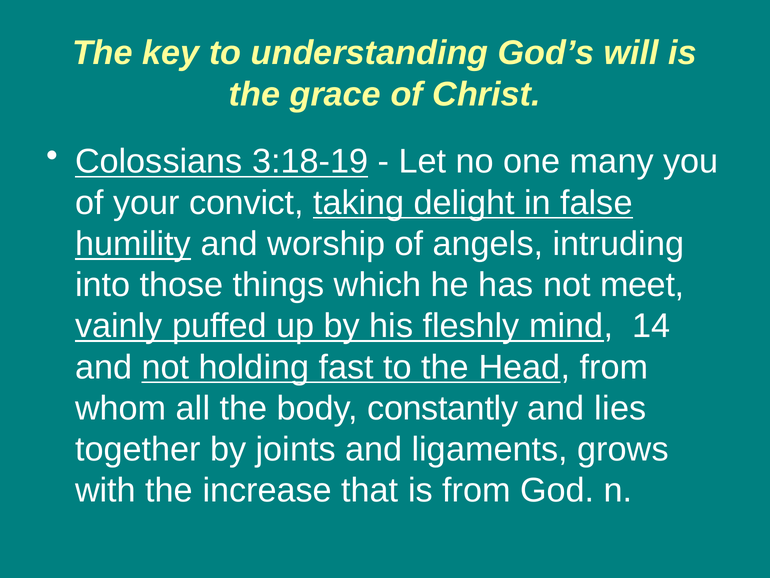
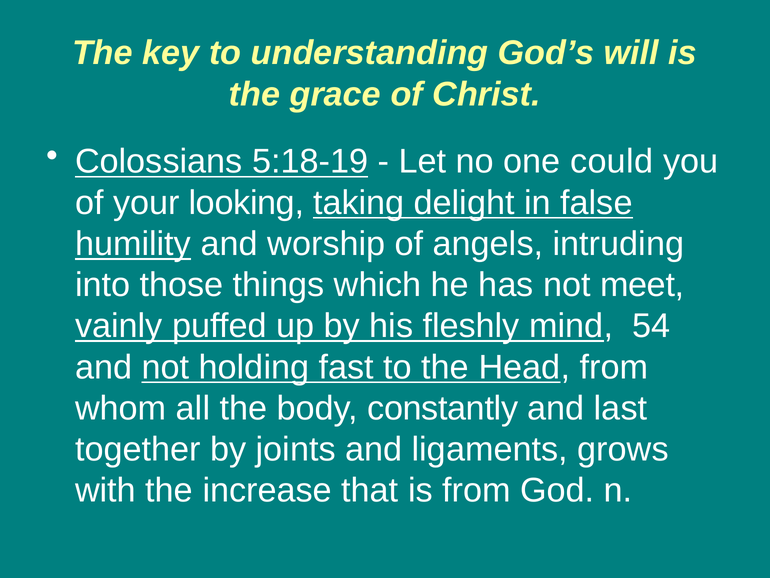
3:18-19: 3:18-19 -> 5:18-19 (310, 162)
many: many -> could (612, 162)
convict: convict -> looking (246, 203)
14: 14 -> 54 (651, 326)
lies: lies -> last (620, 408)
